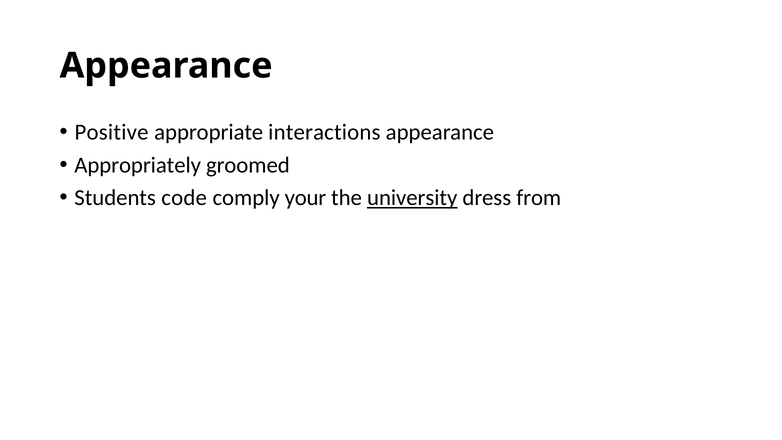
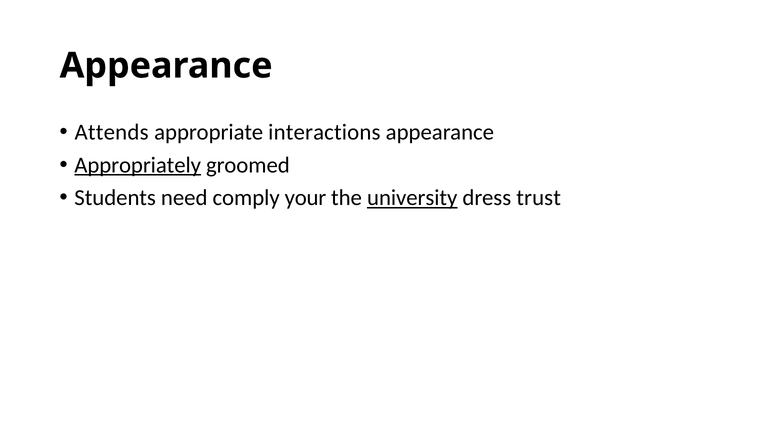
Positive: Positive -> Attends (112, 132)
Appropriately underline: none -> present (138, 165)
code: code -> need (184, 198)
from: from -> trust (539, 198)
